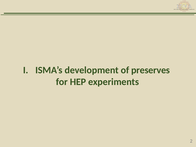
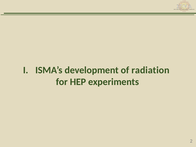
preserves: preserves -> radiation (150, 70)
